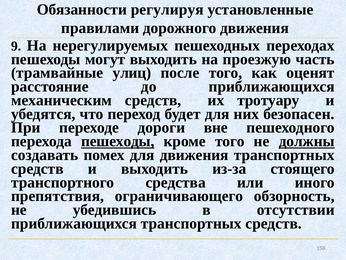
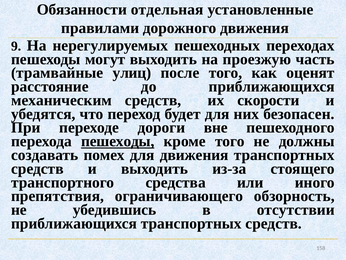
регулируя: регулируя -> отдельная (167, 9)
тротуару: тротуару -> скорости (268, 100)
должны underline: present -> none (307, 141)
